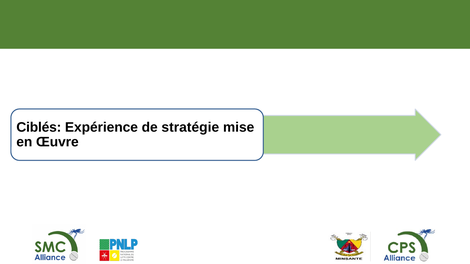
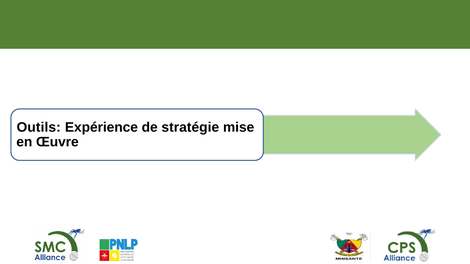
Ciblés: Ciblés -> Outils (39, 127)
